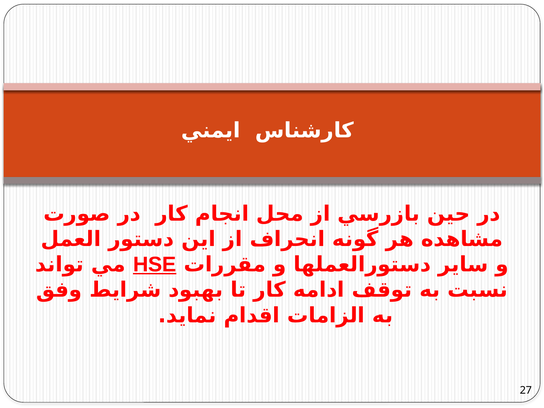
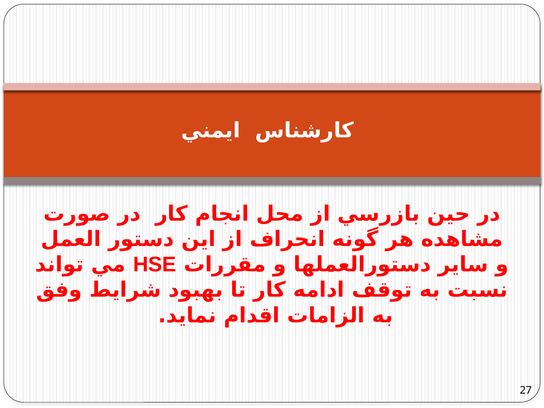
HSE underline: present -> none (155, 265)
